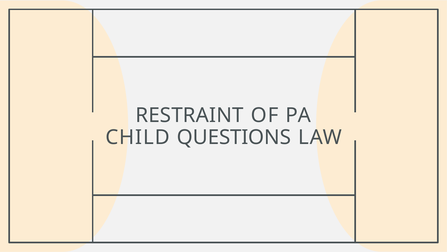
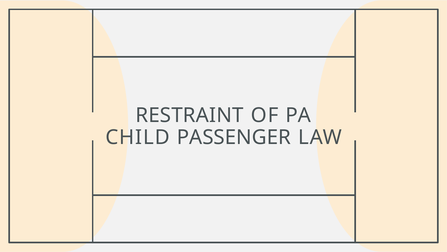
QUESTIONS: QUESTIONS -> PASSENGER (234, 137)
